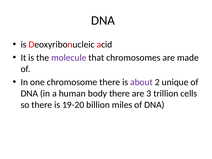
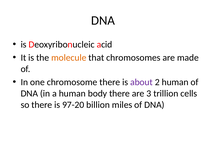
molecule colour: purple -> orange (69, 58)
2 unique: unique -> human (175, 82)
19-20: 19-20 -> 97-20 (73, 105)
